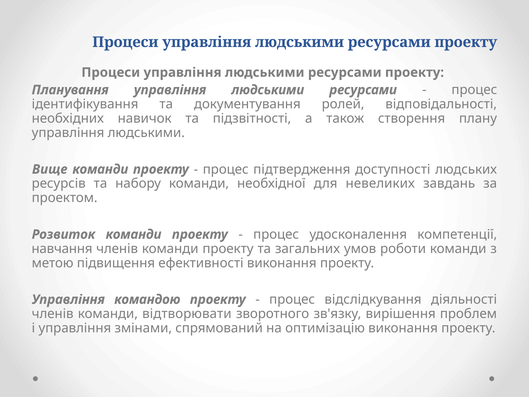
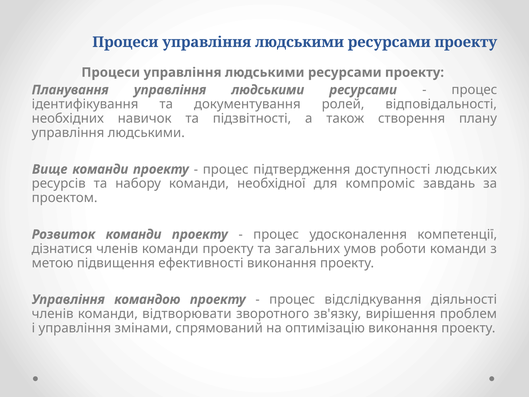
невеликих: невеликих -> компроміс (380, 183)
навчання: навчання -> дізнатися (62, 249)
